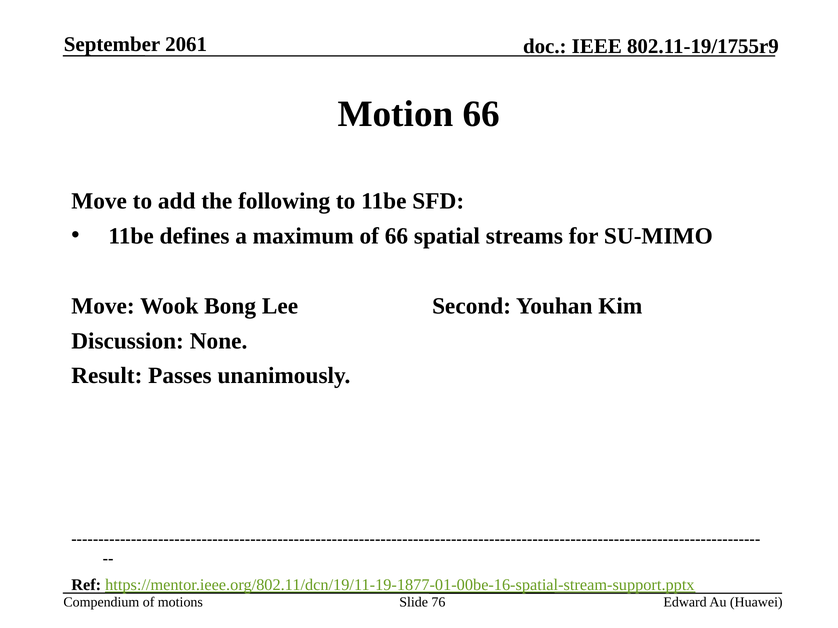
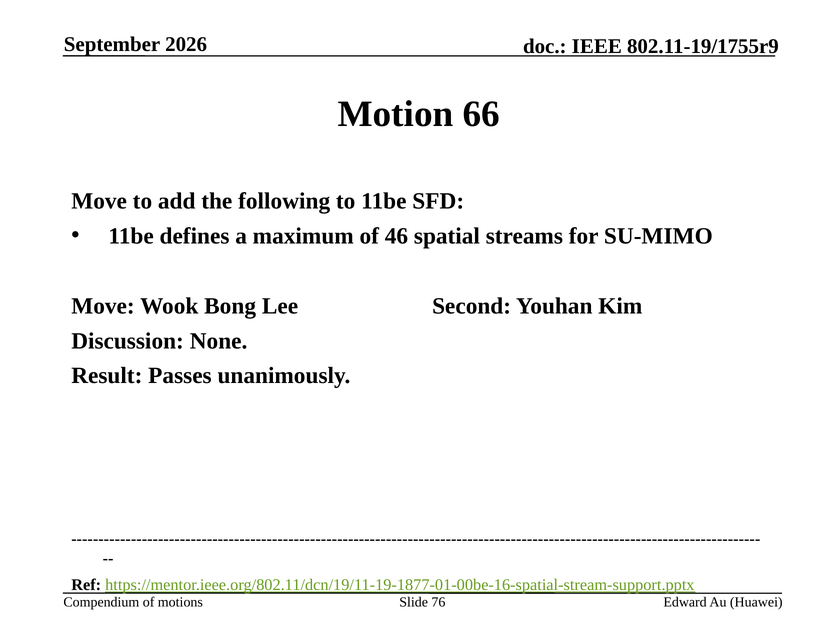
2061: 2061 -> 2026 (186, 44)
of 66: 66 -> 46 (396, 236)
